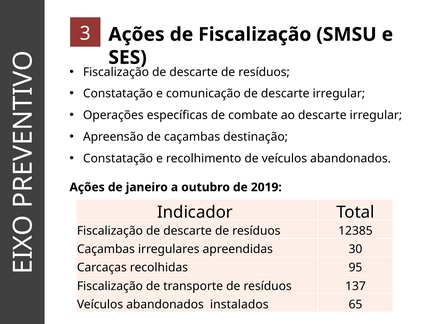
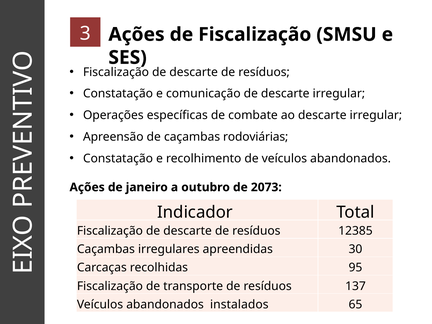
destinação: destinação -> rodoviárias (256, 137)
2019: 2019 -> 2073 (266, 187)
